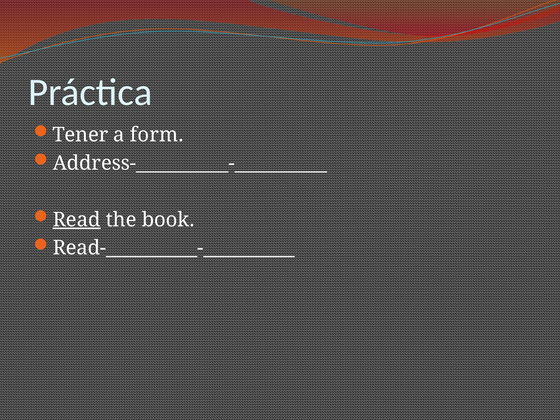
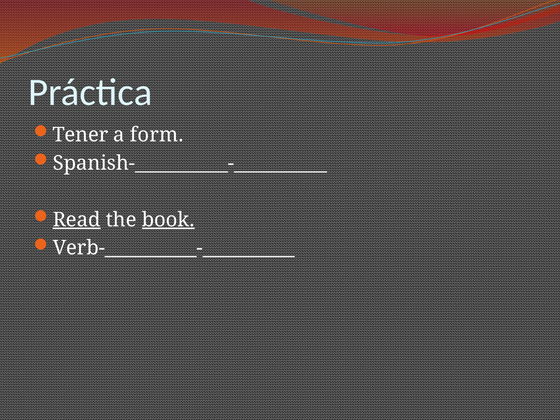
Address-__________-__________: Address-__________-__________ -> Spanish-__________-__________ (190, 163)
book underline: none -> present (168, 220)
Read-__________-__________: Read-__________-__________ -> Verb-__________-__________ (174, 248)
